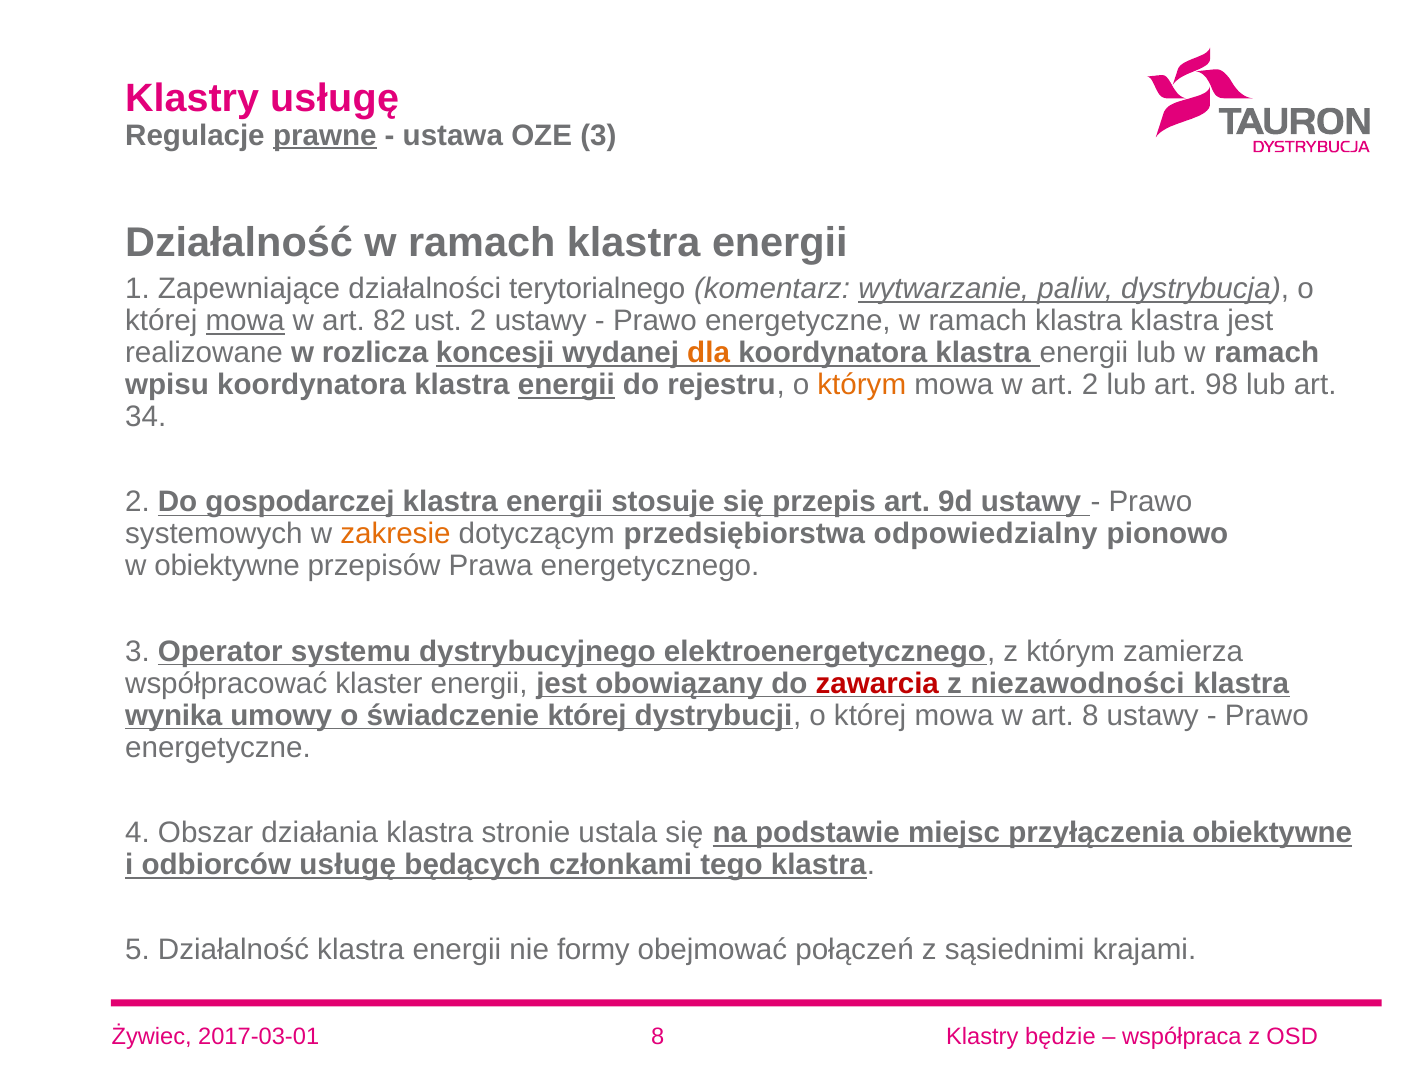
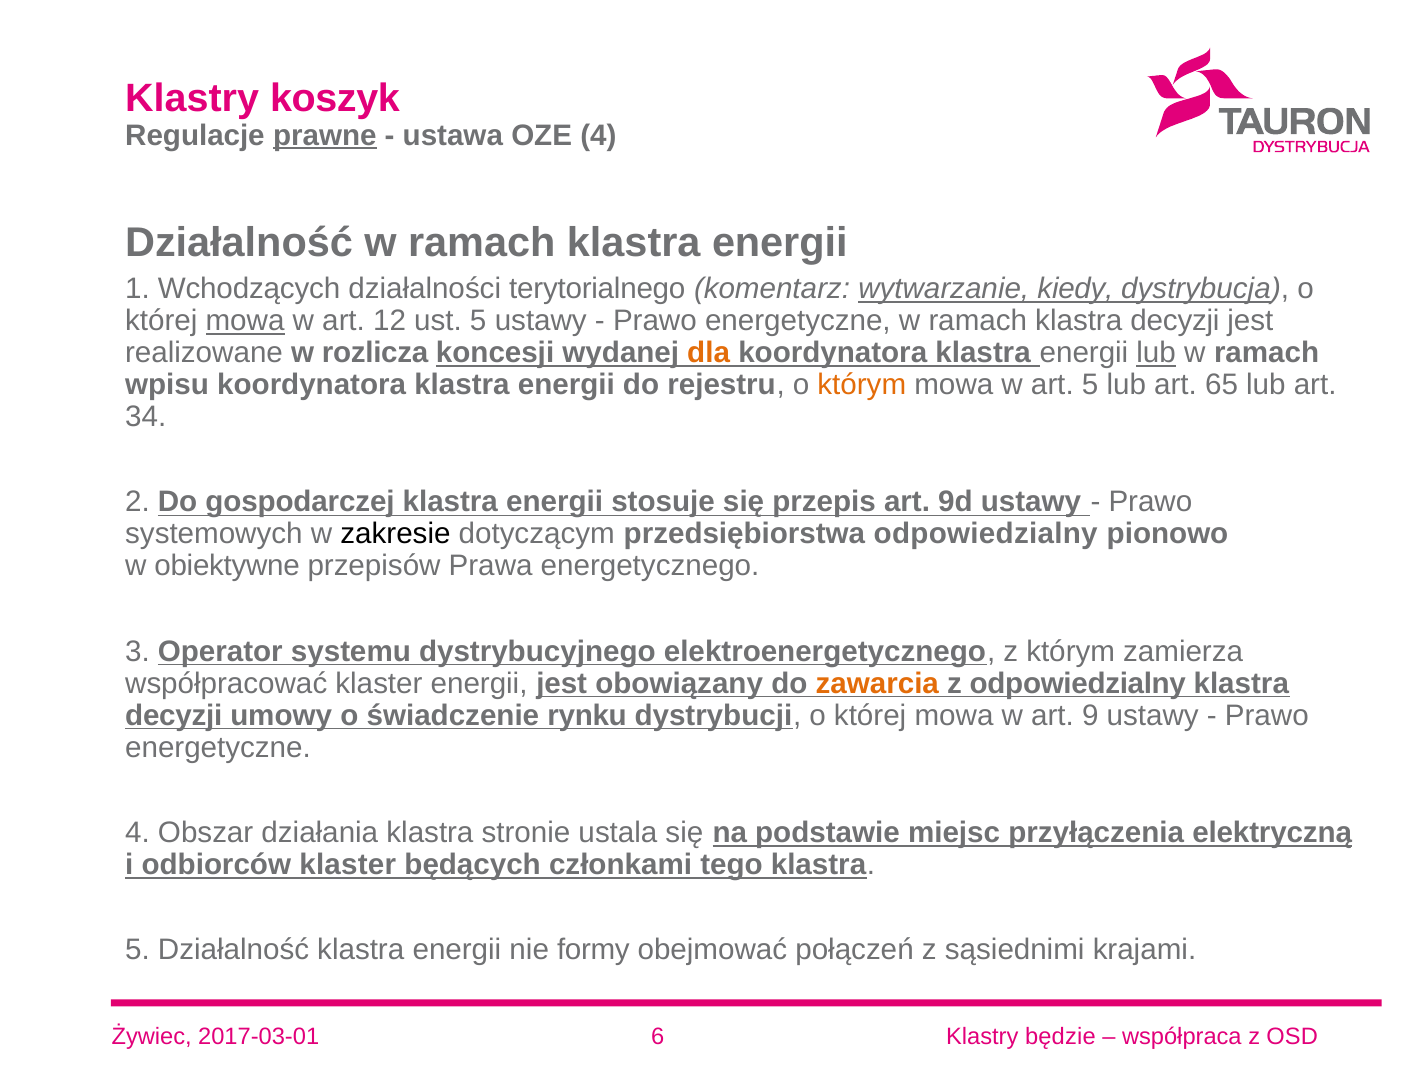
Klastry usługę: usługę -> koszyk (335, 98)
OZE 3: 3 -> 4 (598, 135)
Zapewniające: Zapewniające -> Wchodzących (249, 289)
paliw: paliw -> kiedy (1075, 289)
82: 82 -> 12 (390, 321)
ust 2: 2 -> 5 (478, 321)
ramach klastra klastra: klastra -> decyzji (1175, 321)
lub underline: none -> present (1156, 353)
energii underline: present -> none (566, 385)
art 2: 2 -> 5 (1090, 385)
98: 98 -> 65 (1222, 385)
zakresie colour: orange -> black (395, 534)
zawarcia colour: red -> orange (877, 683)
z niezawodności: niezawodności -> odpowiedzialny (1078, 683)
wynika: wynika -> decyzji (174, 715)
świadczenie której: której -> rynku (587, 715)
art 8: 8 -> 9 (1090, 715)
przyłączenia obiektywne: obiektywne -> elektryczną (1272, 832)
odbiorców usługę: usługę -> klaster (348, 864)
8: 8 -> 6 (658, 1037)
